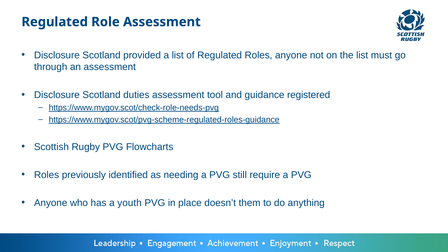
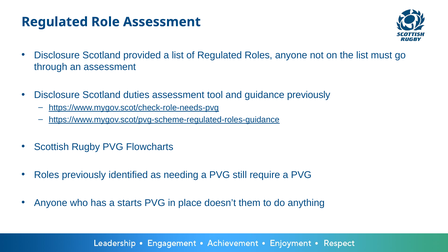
guidance registered: registered -> previously (309, 95)
youth: youth -> starts (130, 203)
